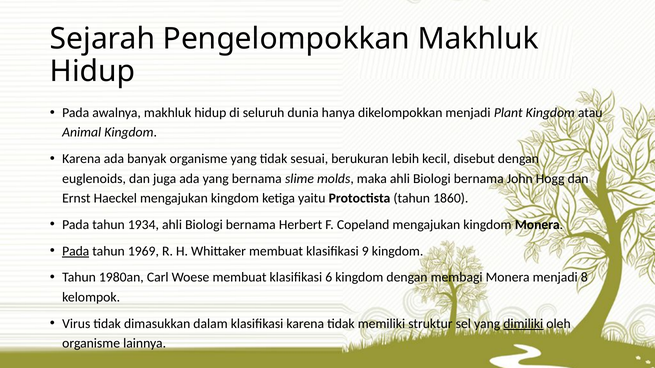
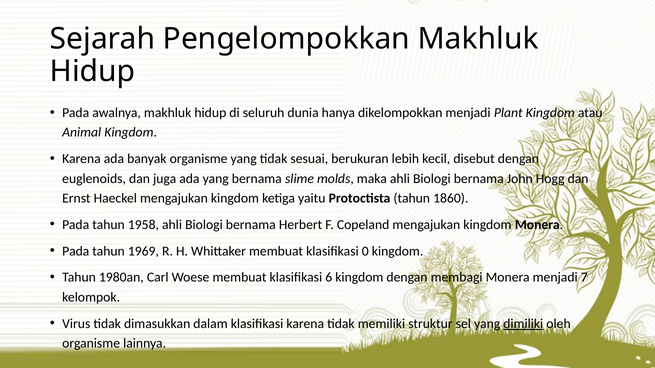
1934: 1934 -> 1958 (143, 225)
Pada underline: present -> none (76, 251)
9: 9 -> 0 (365, 251)
8: 8 -> 7 (584, 278)
